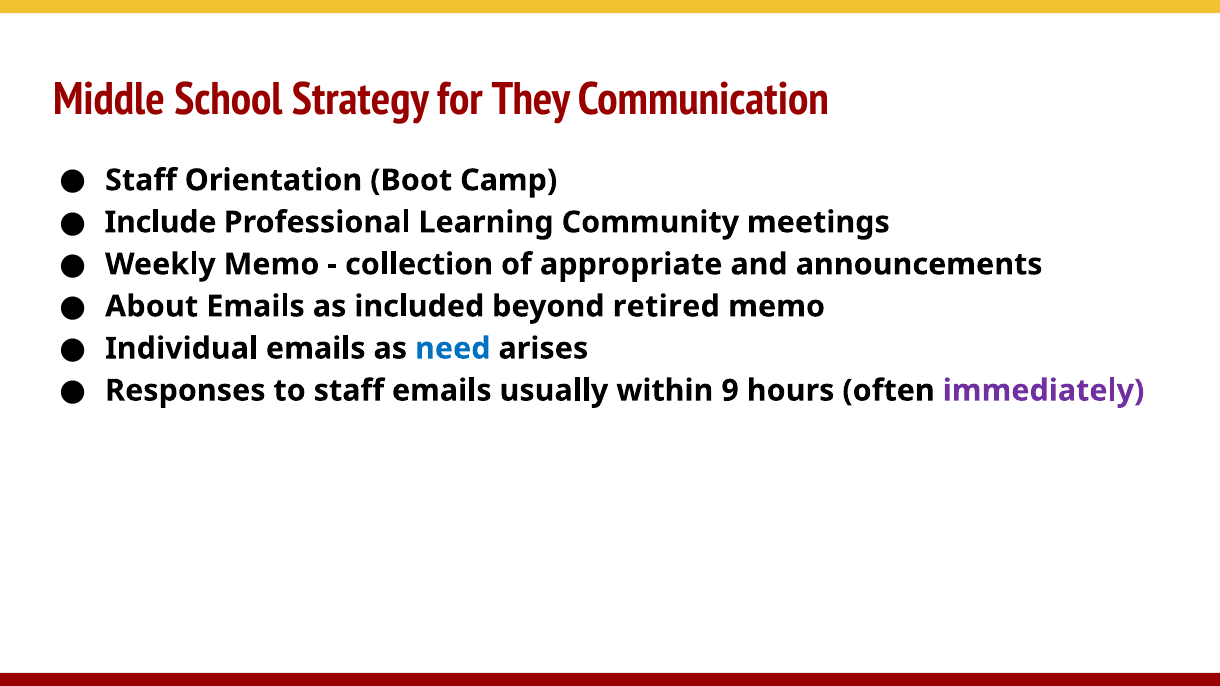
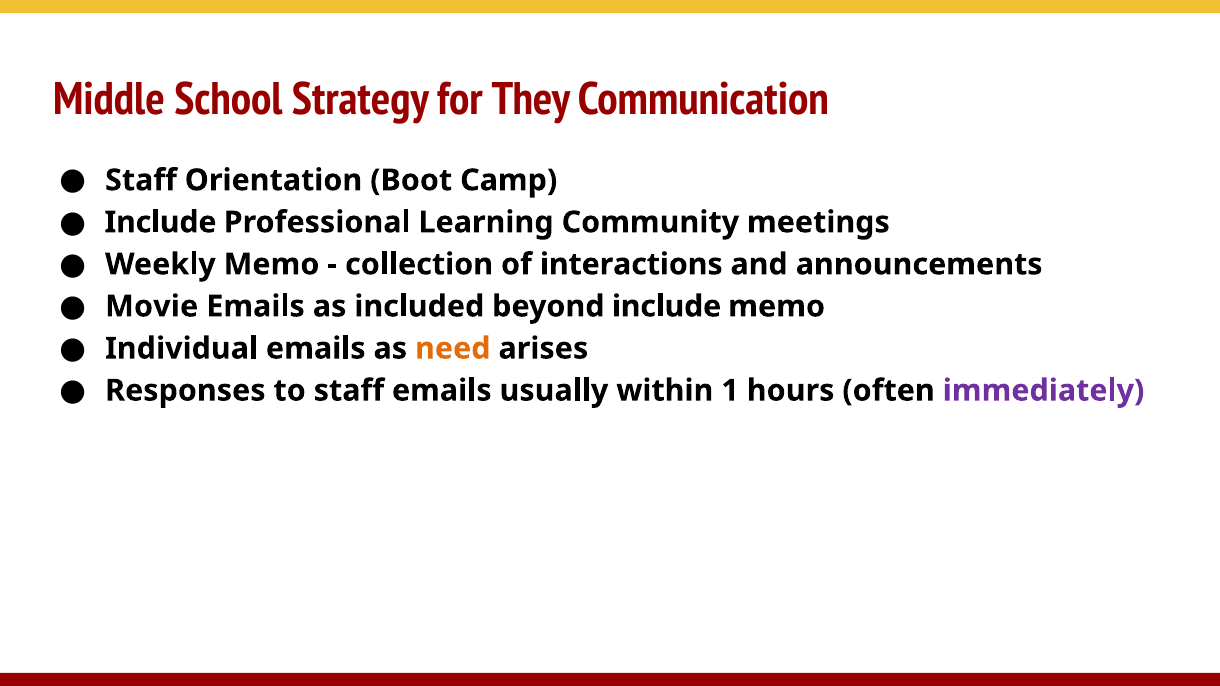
appropriate: appropriate -> interactions (631, 264)
About: About -> Movie (152, 307)
beyond retired: retired -> include (667, 307)
need colour: blue -> orange (453, 349)
9: 9 -> 1 (730, 391)
